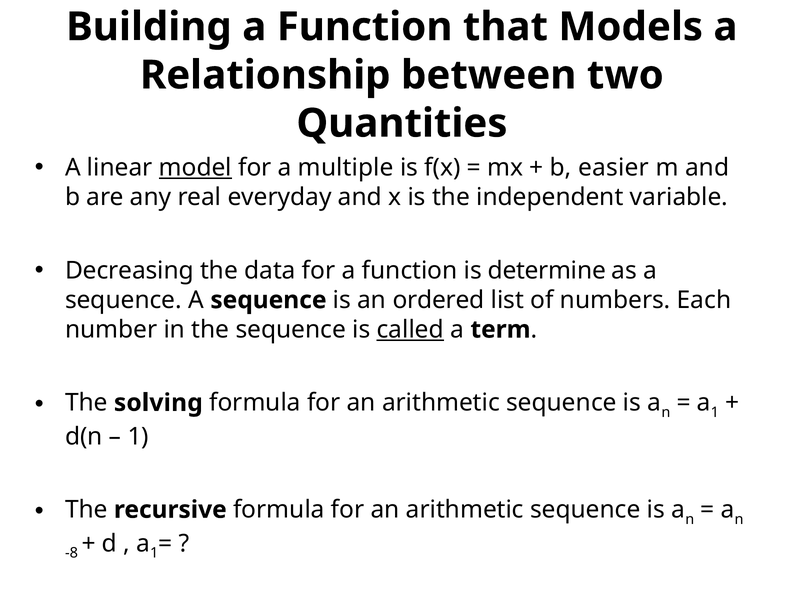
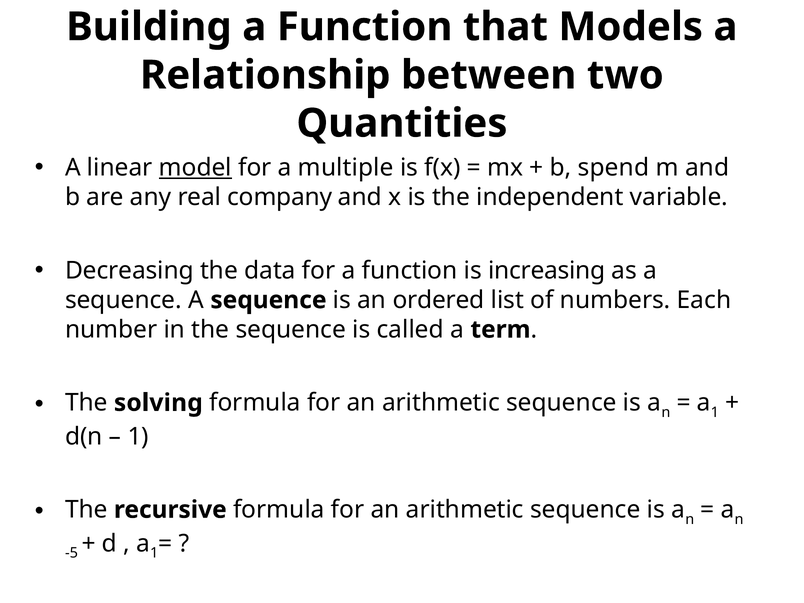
easier: easier -> spend (614, 168)
everyday: everyday -> company (280, 197)
determine: determine -> increasing (547, 271)
called underline: present -> none (410, 330)
-8: -8 -> -5 (71, 553)
